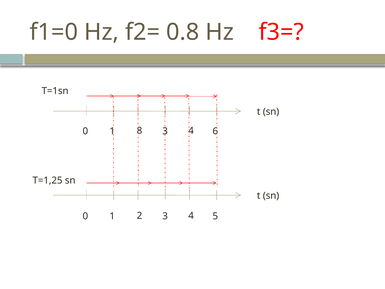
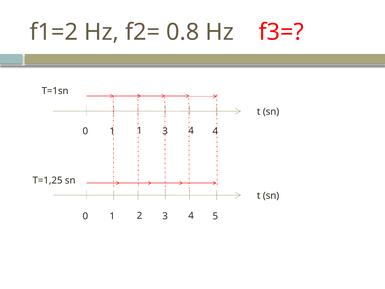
f1=0: f1=0 -> f1=2 (54, 32)
1 8: 8 -> 1 (139, 131)
4 6: 6 -> 4 (215, 131)
